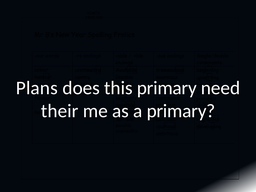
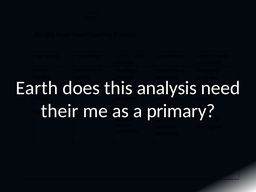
Plans: Plans -> Earth (37, 88)
this primary: primary -> analysis (167, 88)
